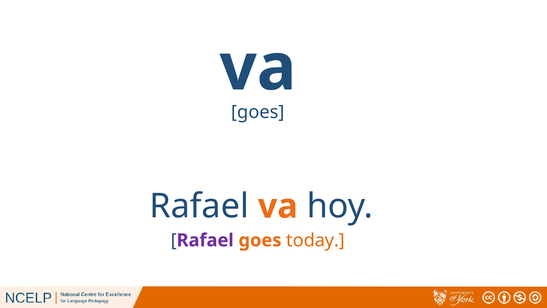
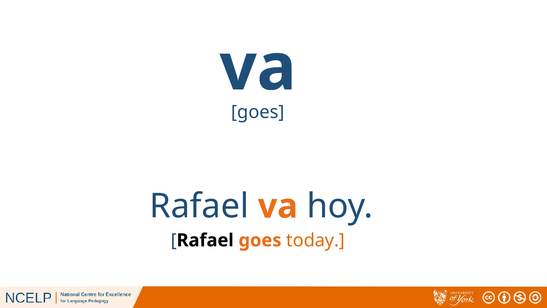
Rafael colour: purple -> black (205, 240)
